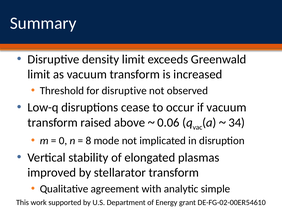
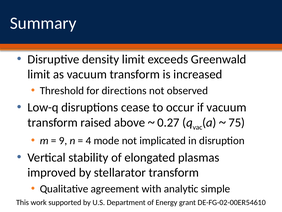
for disruptive: disruptive -> directions (124, 90)
0.06: 0.06 -> 0.27 (168, 122)
34: 34 -> 75 (237, 122)
0: 0 -> 9 (63, 140)
8: 8 -> 4 (88, 140)
